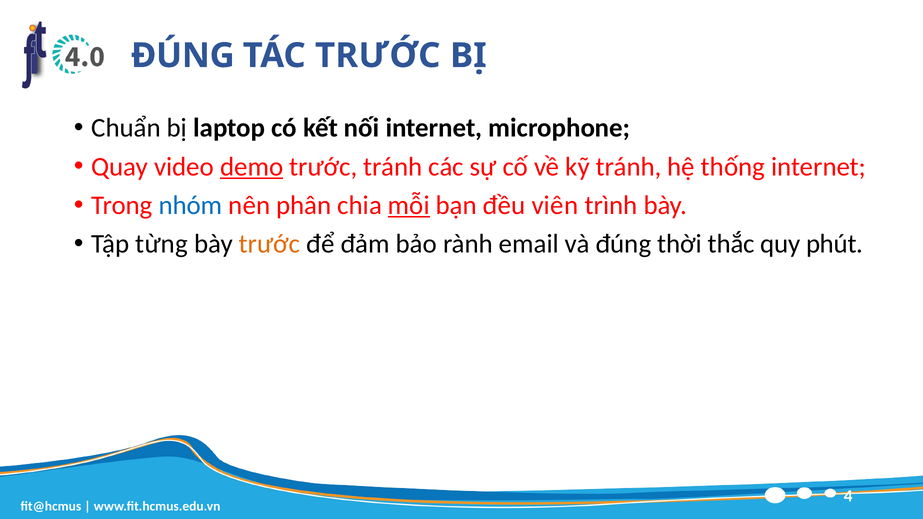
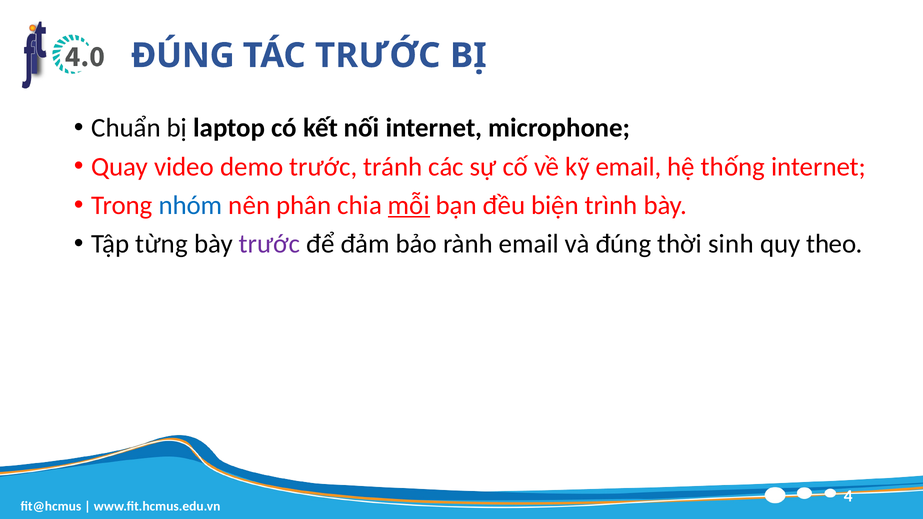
demo underline: present -> none (252, 167)
kỹ tránh: tránh -> email (629, 167)
viên: viên -> biện (555, 205)
trước colour: orange -> purple (270, 244)
thắc: thắc -> sinh (731, 244)
phút: phút -> theo (835, 244)
